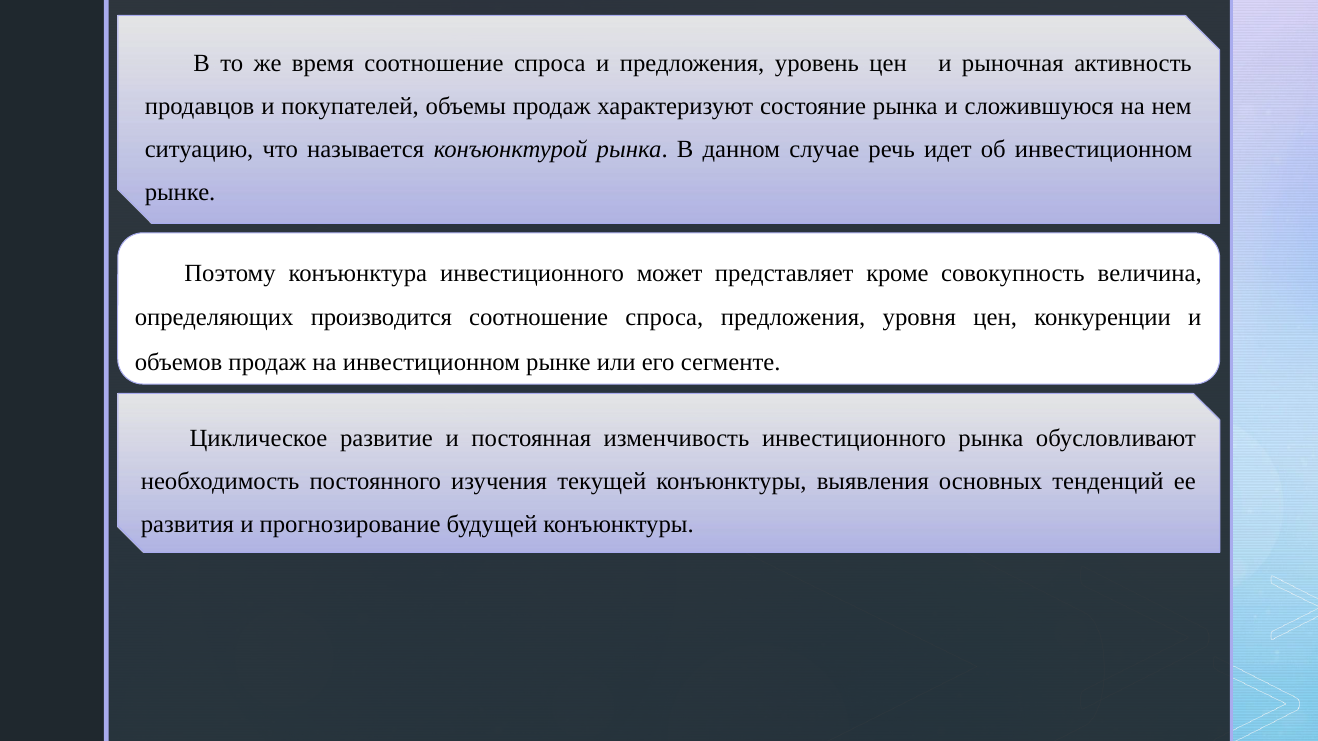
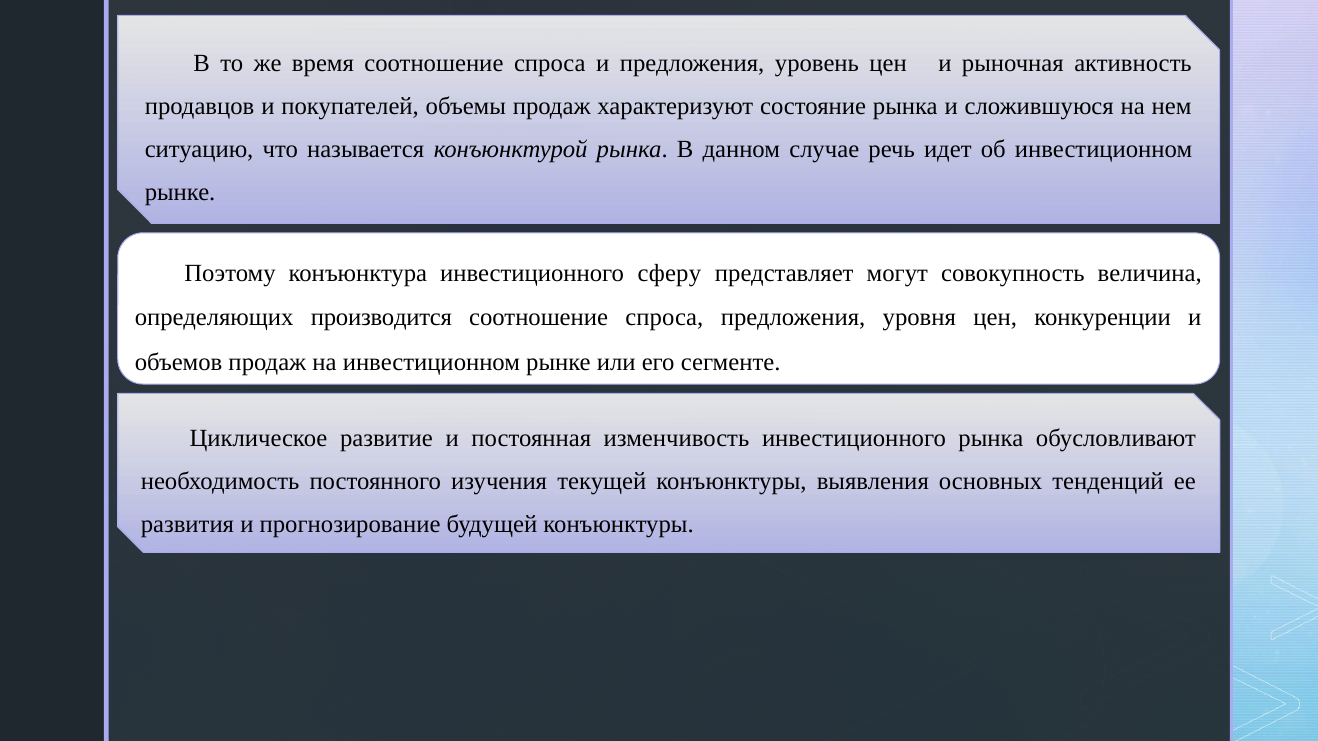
может: может -> сферу (669, 273)
кроме: кроме -> могут (897, 273)
